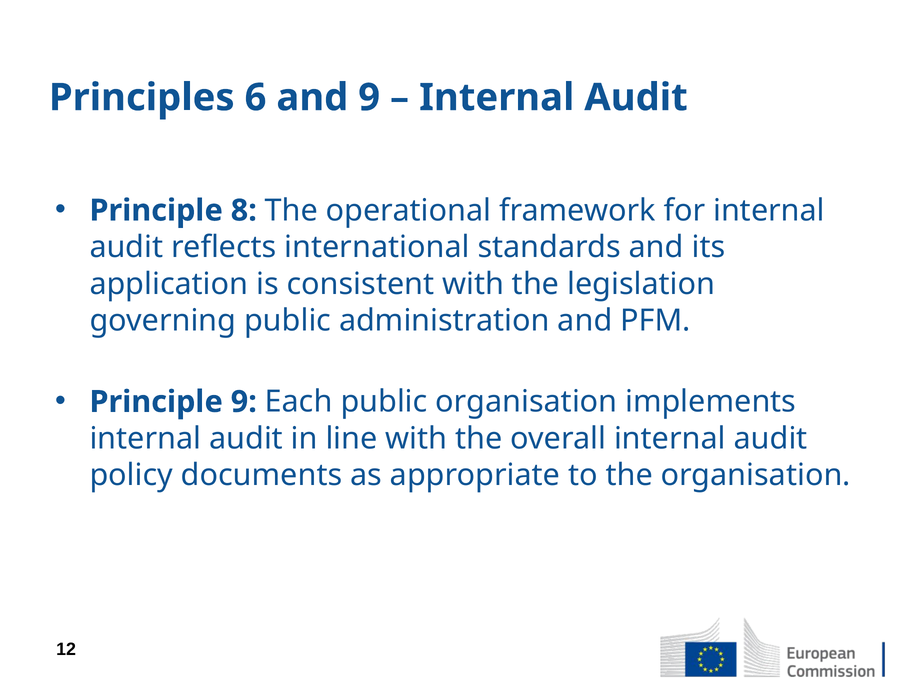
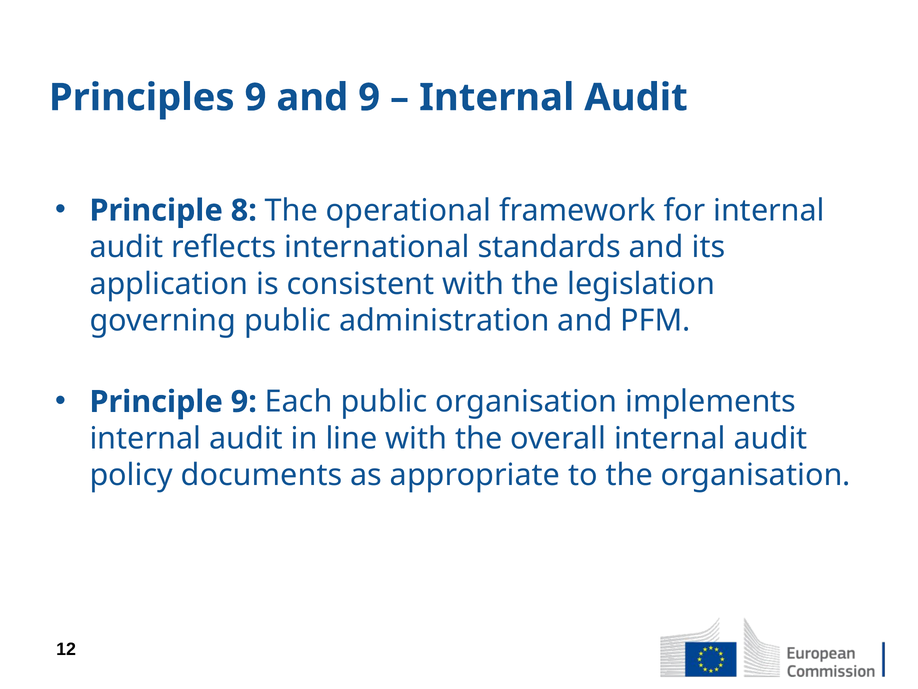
Principles 6: 6 -> 9 (256, 98)
